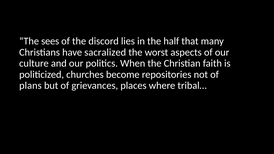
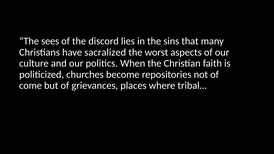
half: half -> sins (171, 41)
plans: plans -> come (31, 86)
